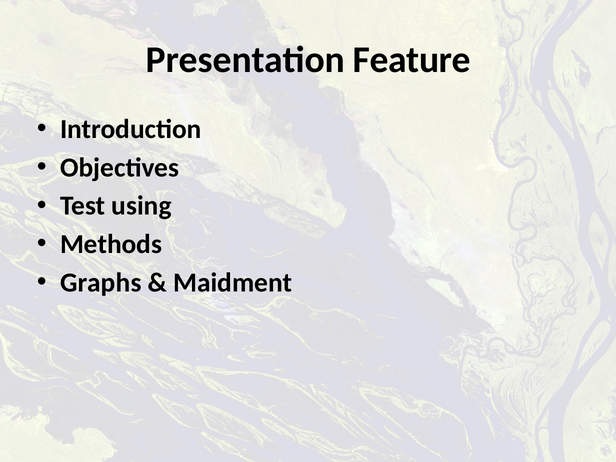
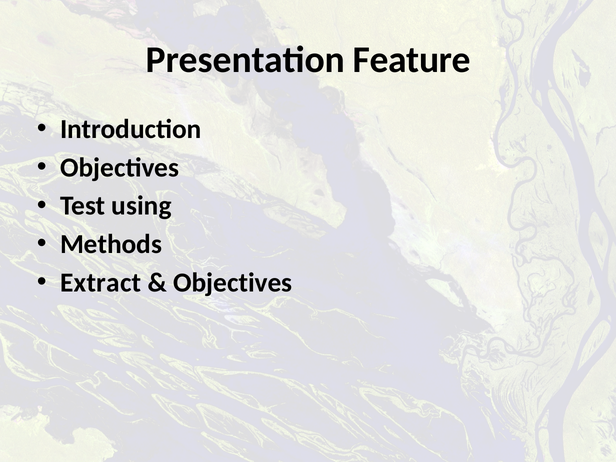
Graphs: Graphs -> Extract (101, 283)
Maidment: Maidment -> Objectives (233, 283)
